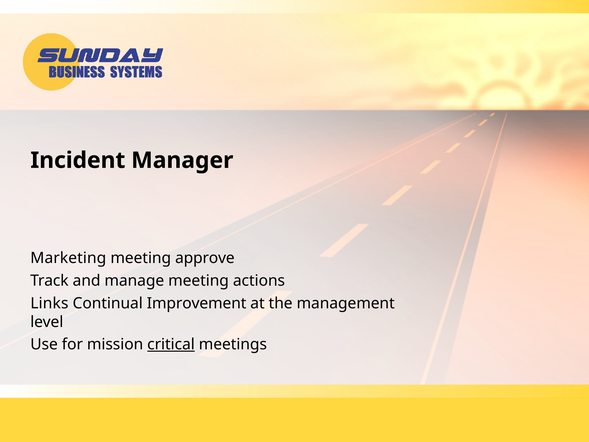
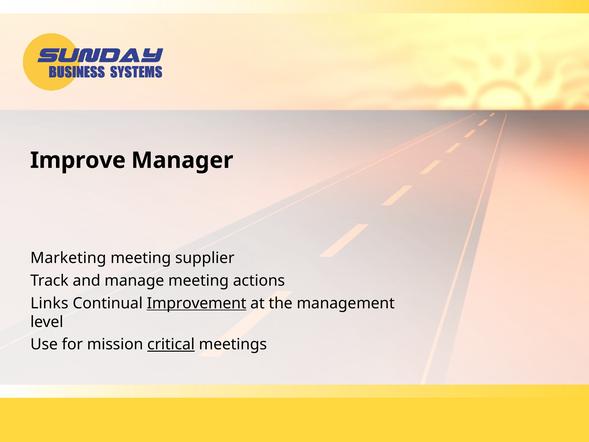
Incident: Incident -> Improve (78, 160)
approve: approve -> supplier (205, 258)
Improvement underline: none -> present (197, 303)
